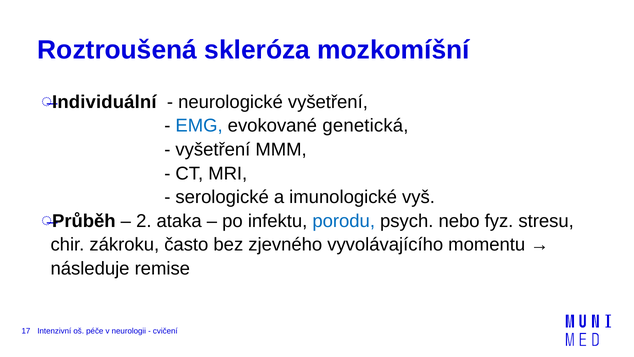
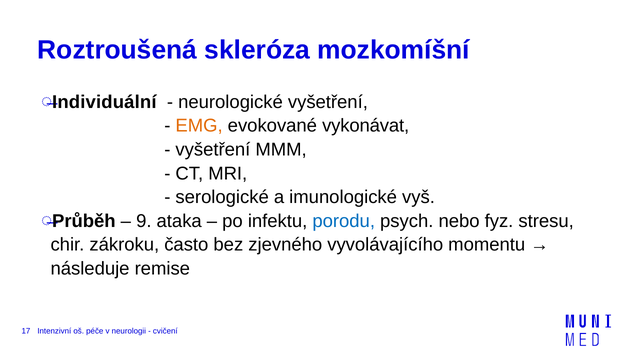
EMG colour: blue -> orange (199, 126)
genetická: genetická -> vykonávat (366, 126)
2: 2 -> 9 (144, 221)
